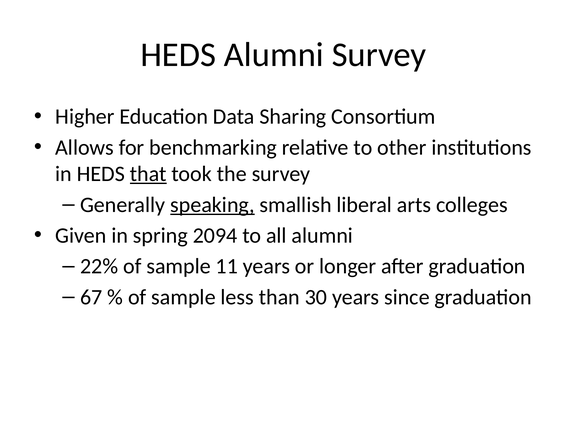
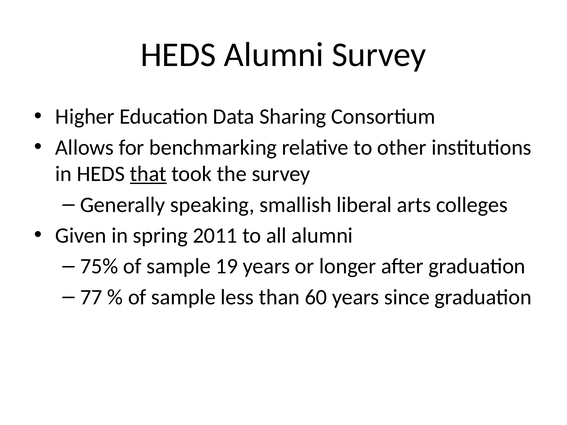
speaking underline: present -> none (212, 205)
2094: 2094 -> 2011 (215, 236)
22%: 22% -> 75% (99, 267)
11: 11 -> 19 (227, 267)
67: 67 -> 77 (91, 297)
30: 30 -> 60 (316, 297)
